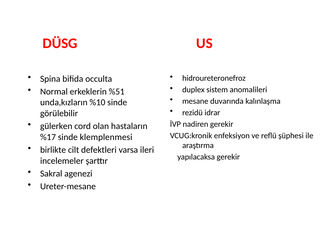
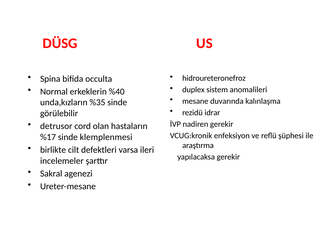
%51: %51 -> %40 (117, 92)
%10: %10 -> %35 (97, 102)
gülerken: gülerken -> detrusor (56, 126)
